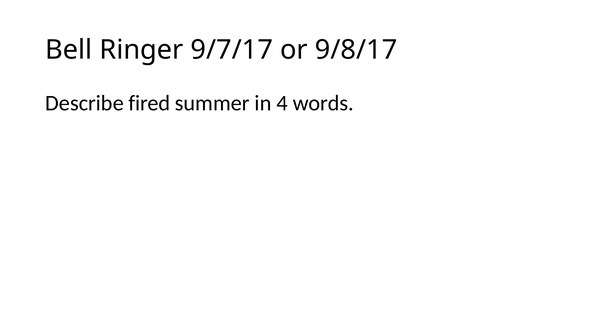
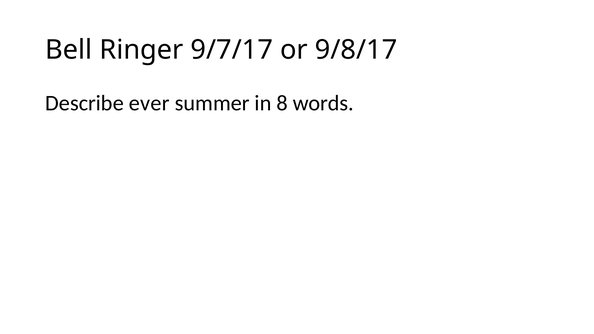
fired: fired -> ever (149, 103)
4: 4 -> 8 (282, 103)
